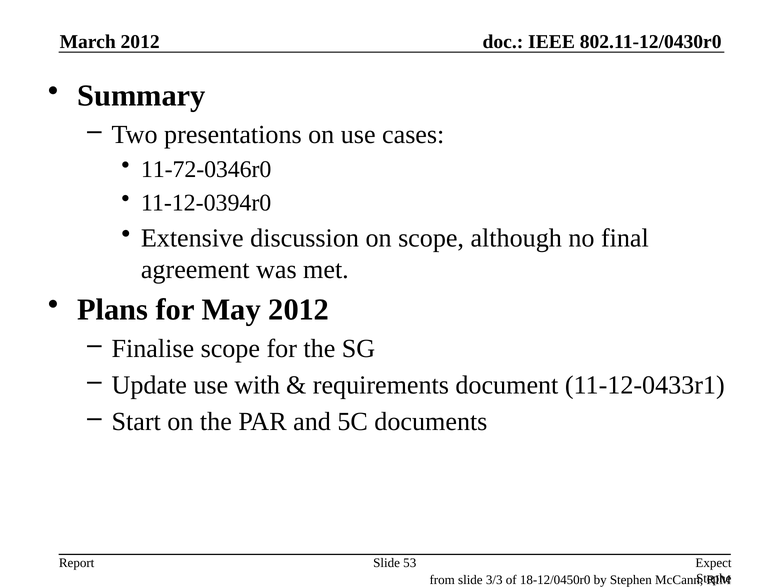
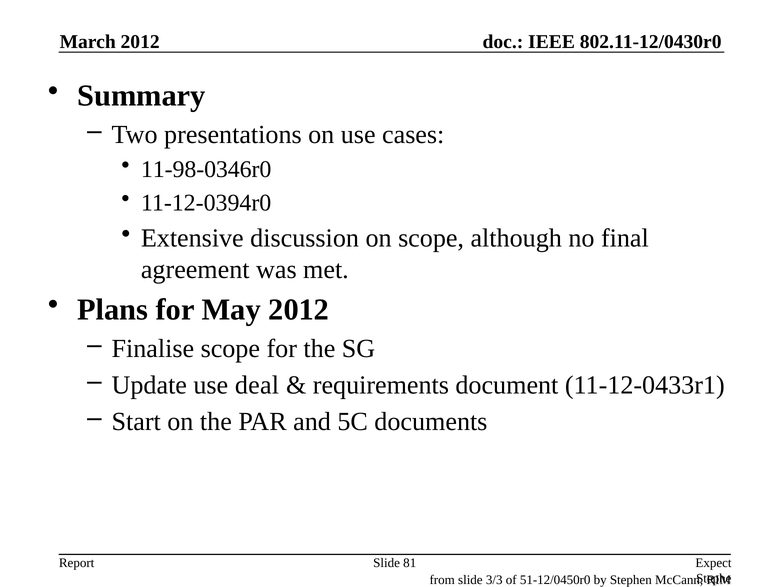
11-72-0346r0: 11-72-0346r0 -> 11-98-0346r0 (206, 169)
with: with -> deal (257, 385)
53: 53 -> 81 (410, 563)
18-12/0450r0: 18-12/0450r0 -> 51-12/0450r0 (555, 580)
